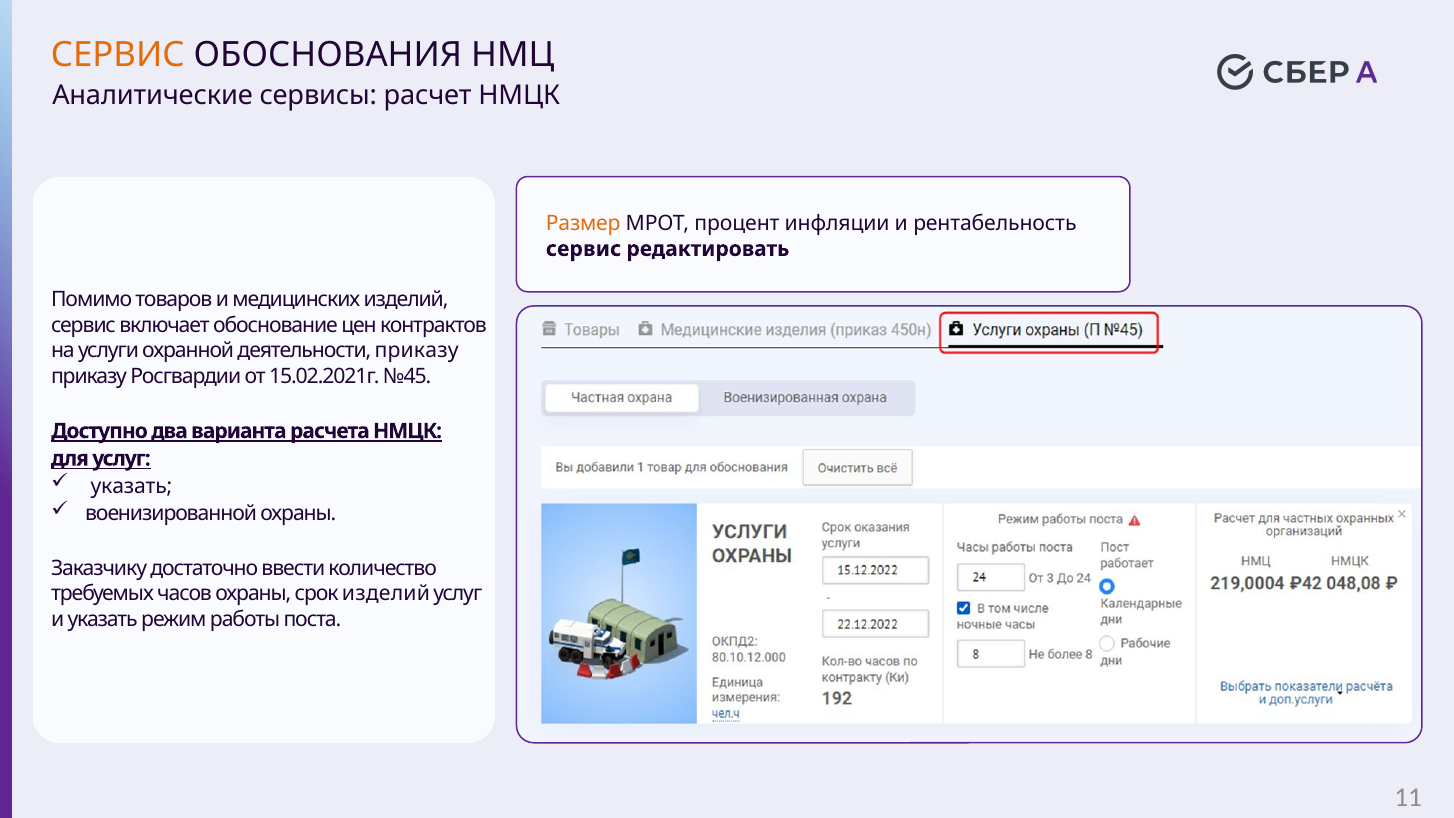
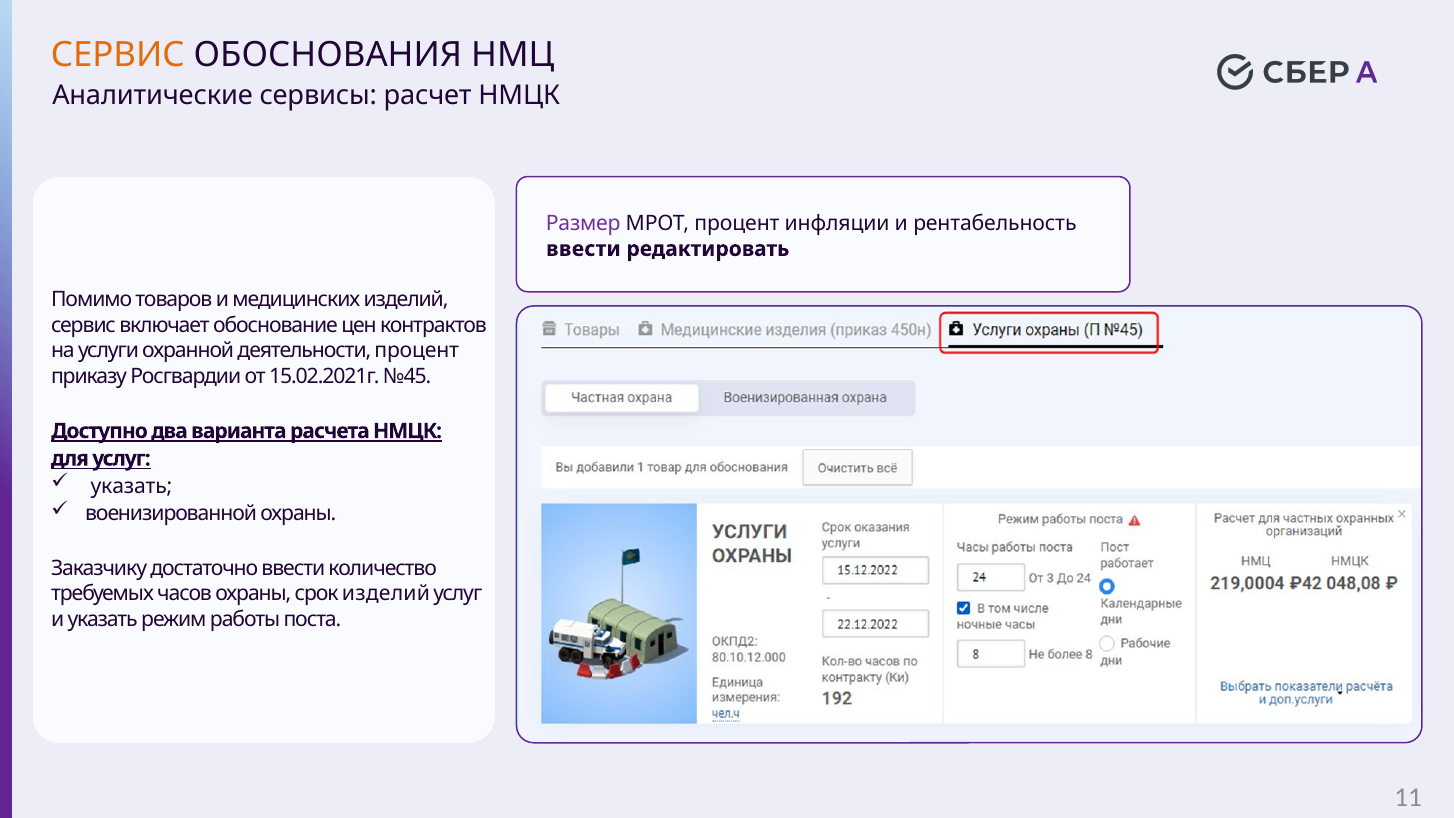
Размер colour: orange -> purple (583, 223)
сервис: сервис -> ввести (583, 249)
деятельности приказу: приказу -> процент (417, 351)
